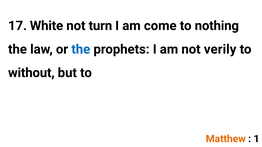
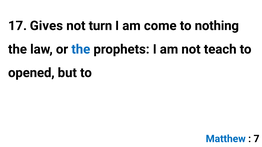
White: White -> Gives (46, 26)
verily: verily -> teach (220, 49)
without: without -> opened (31, 73)
Matthew colour: orange -> blue (226, 139)
1: 1 -> 7 (257, 139)
